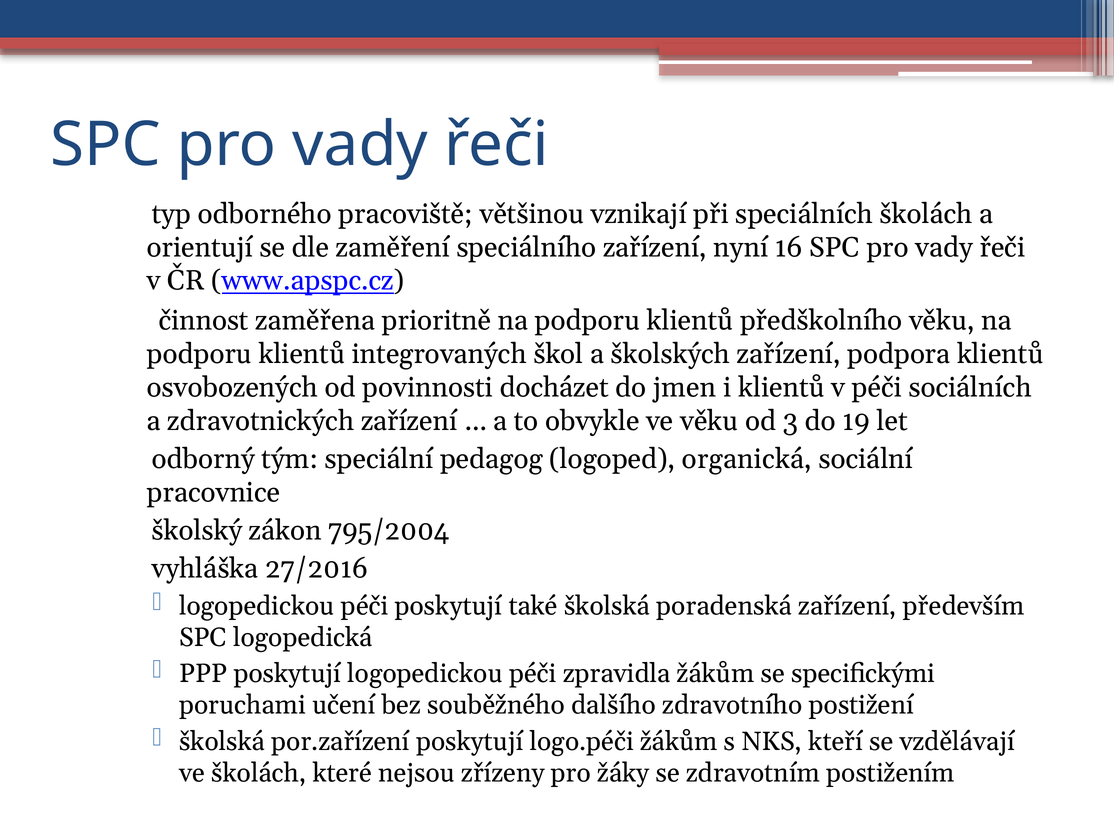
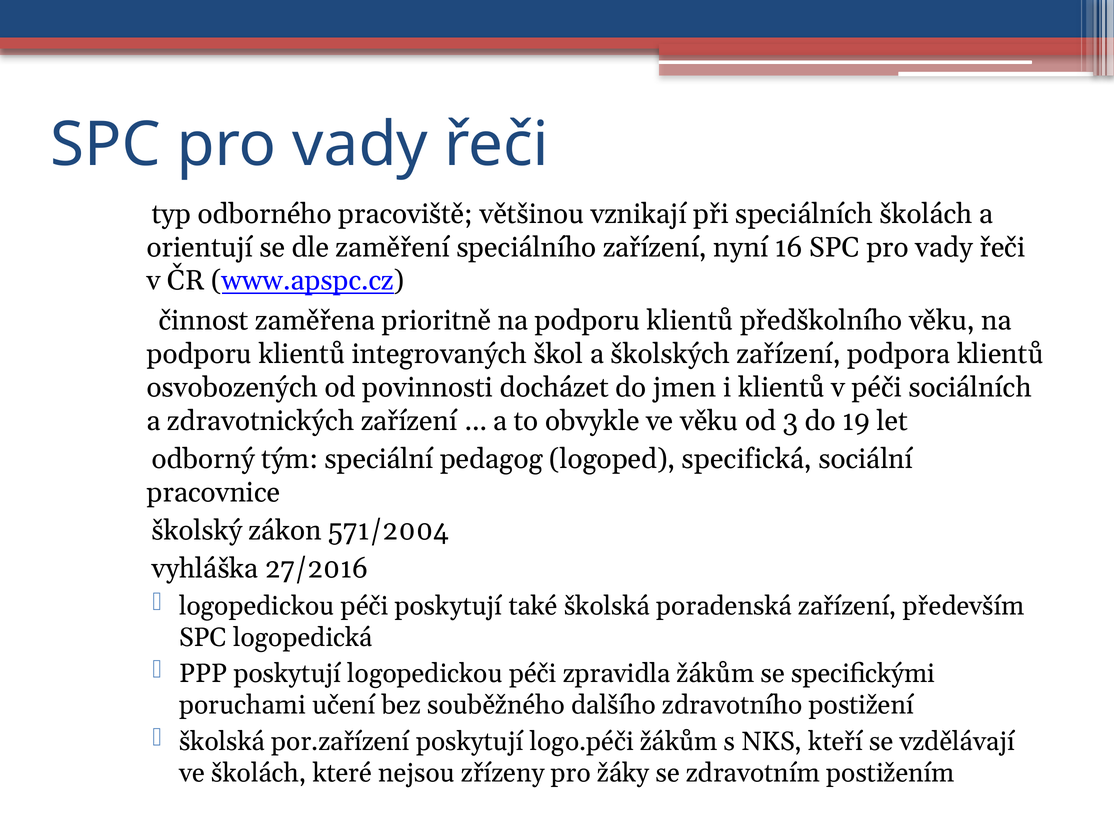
organická: organická -> specifická (747, 459)
795/2004: 795/2004 -> 571/2004 (389, 530)
